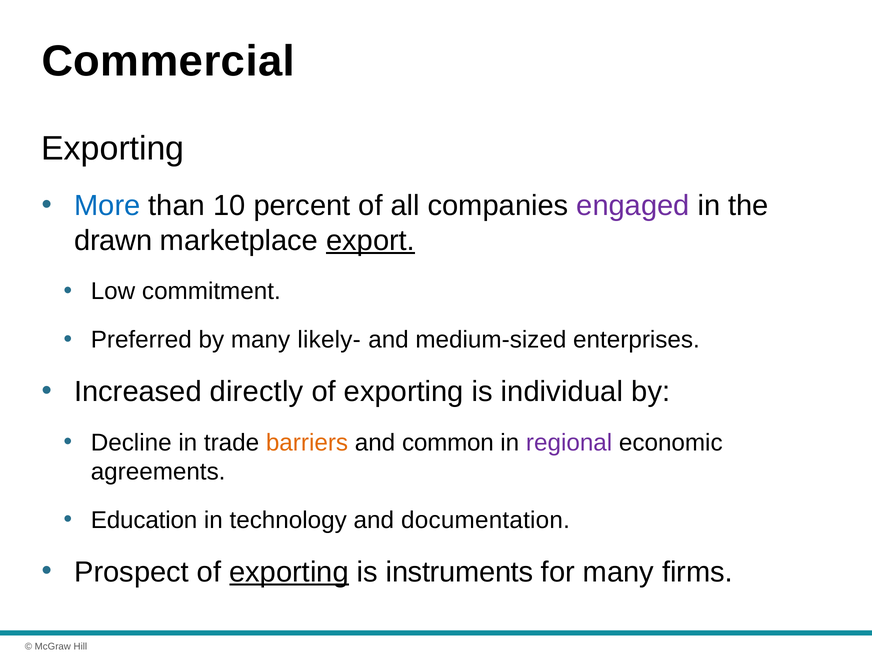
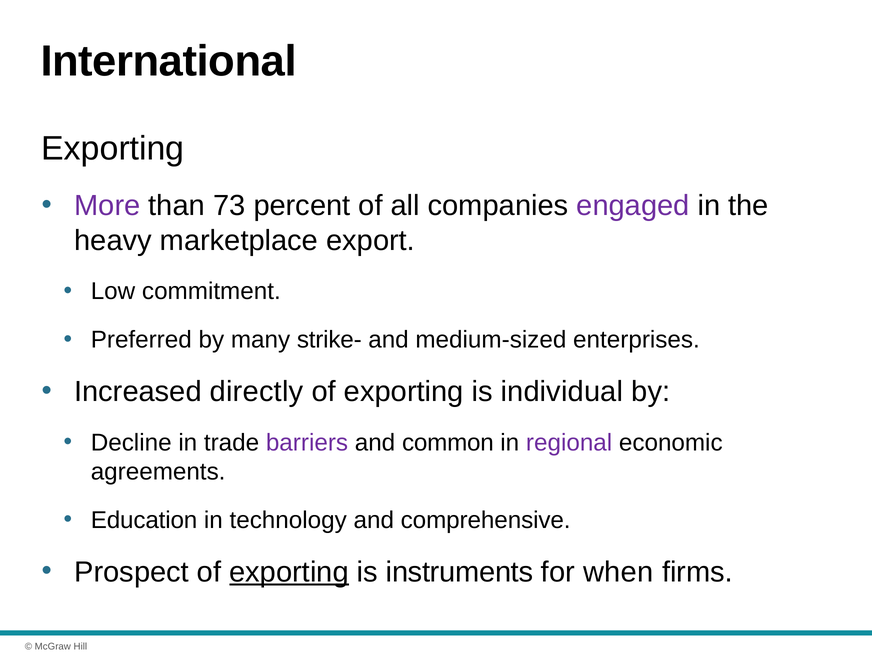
Commercial: Commercial -> International (169, 61)
More colour: blue -> purple (107, 206)
10: 10 -> 73 (229, 206)
drawn: drawn -> heavy (113, 240)
export underline: present -> none (371, 240)
likely-: likely- -> strike- (329, 340)
barriers colour: orange -> purple (307, 443)
documentation: documentation -> comprehensive (486, 520)
for many: many -> when (618, 572)
